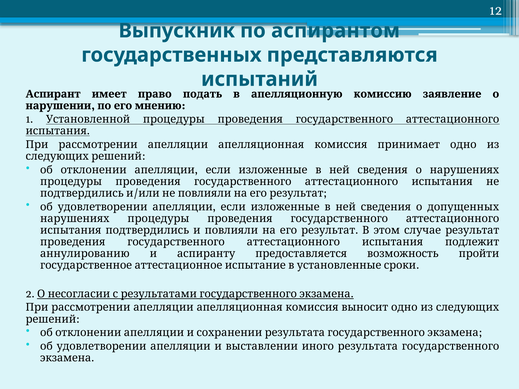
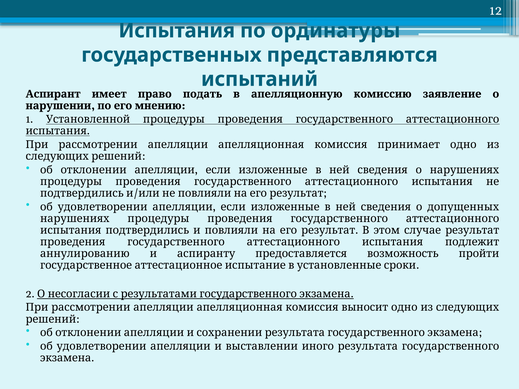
Выпускник: Выпускник -> Испытания (177, 31)
аспирантом: аспирантом -> ординатуры (336, 31)
